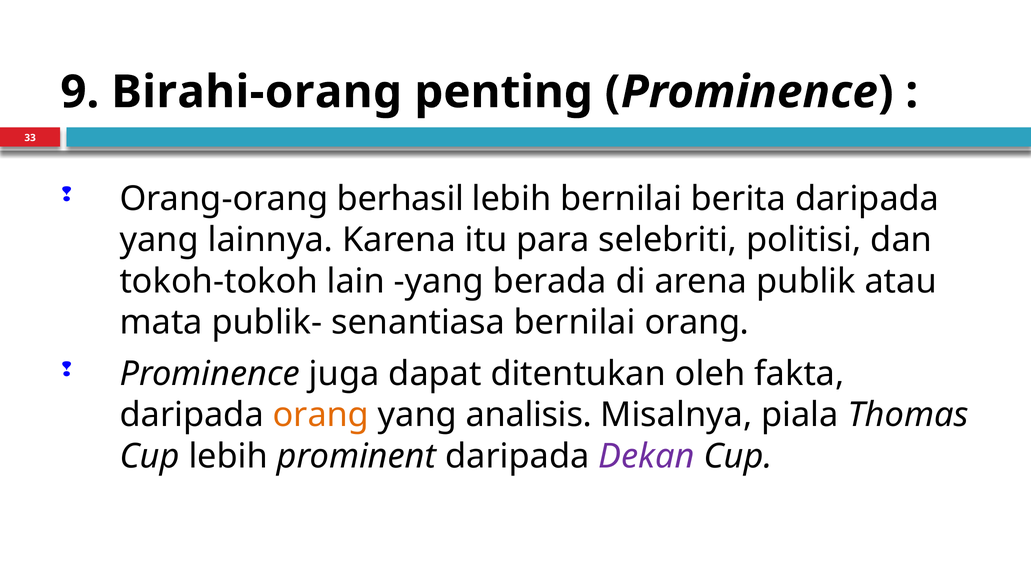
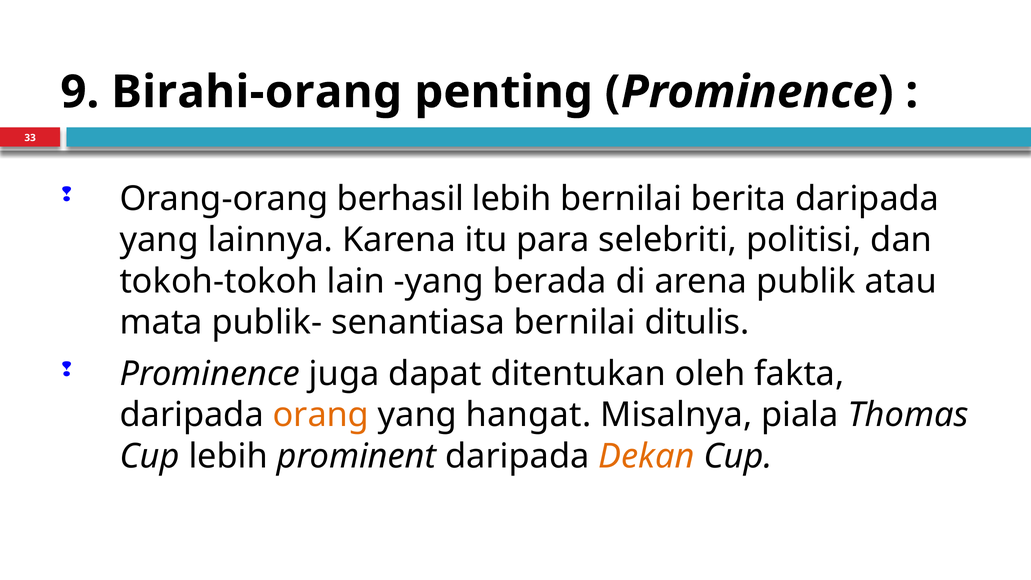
bernilai orang: orang -> ditulis (697, 323)
analisis: analisis -> hangat (529, 415)
Dekan colour: purple -> orange (647, 456)
